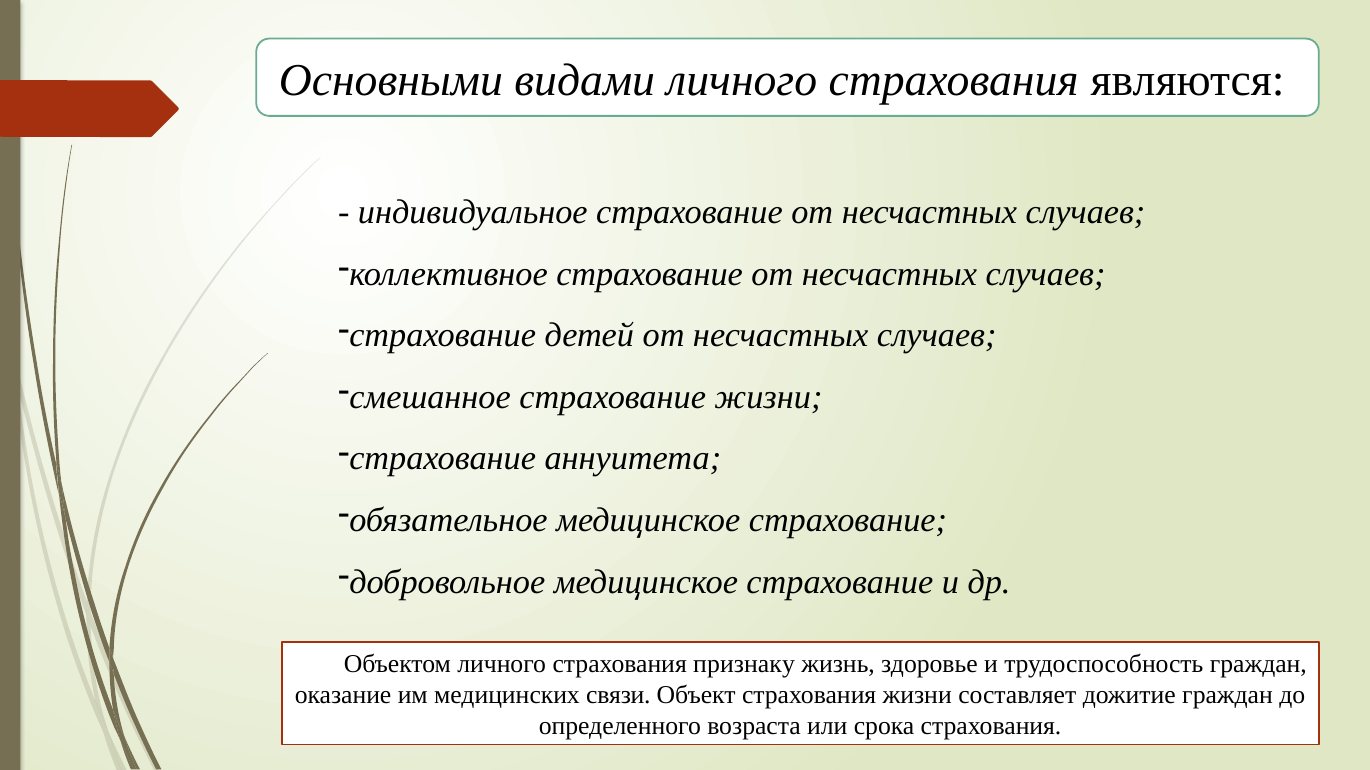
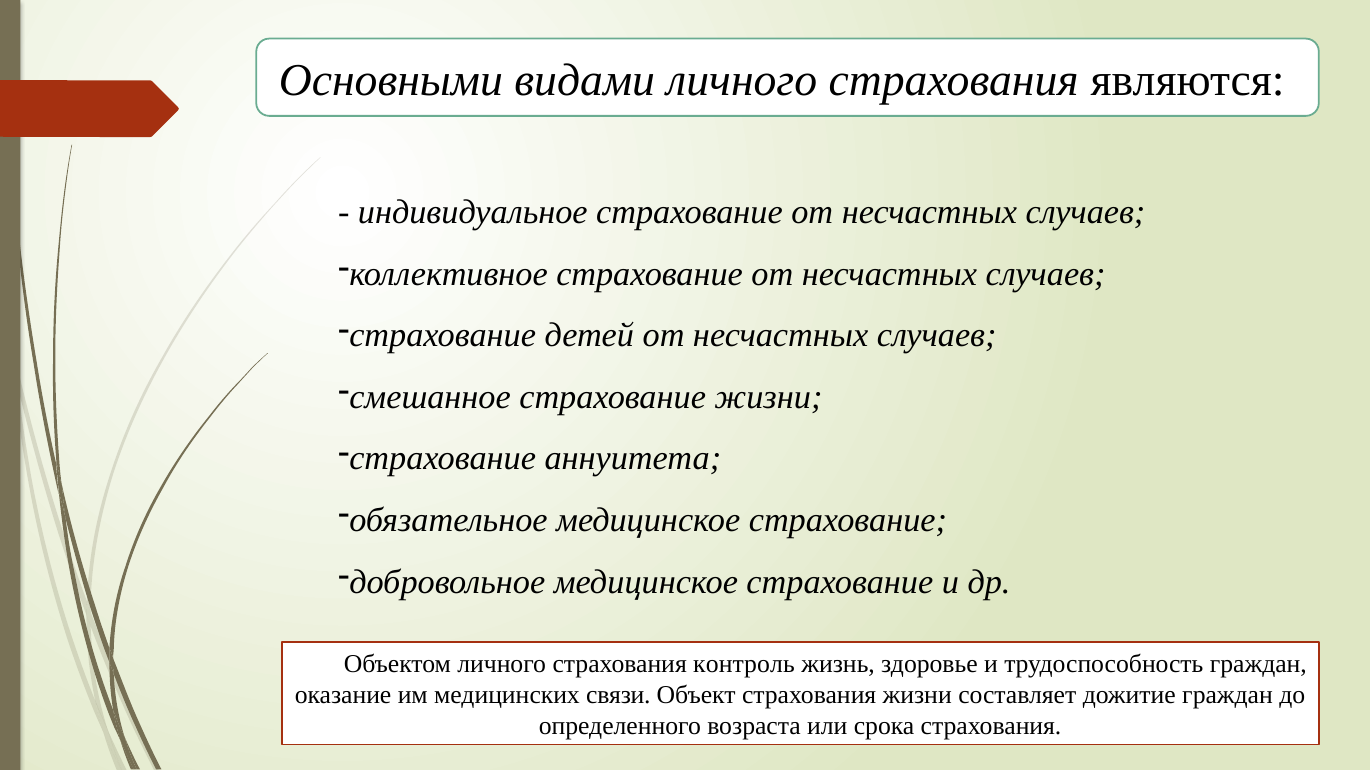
признаку: признаку -> контроль (744, 665)
